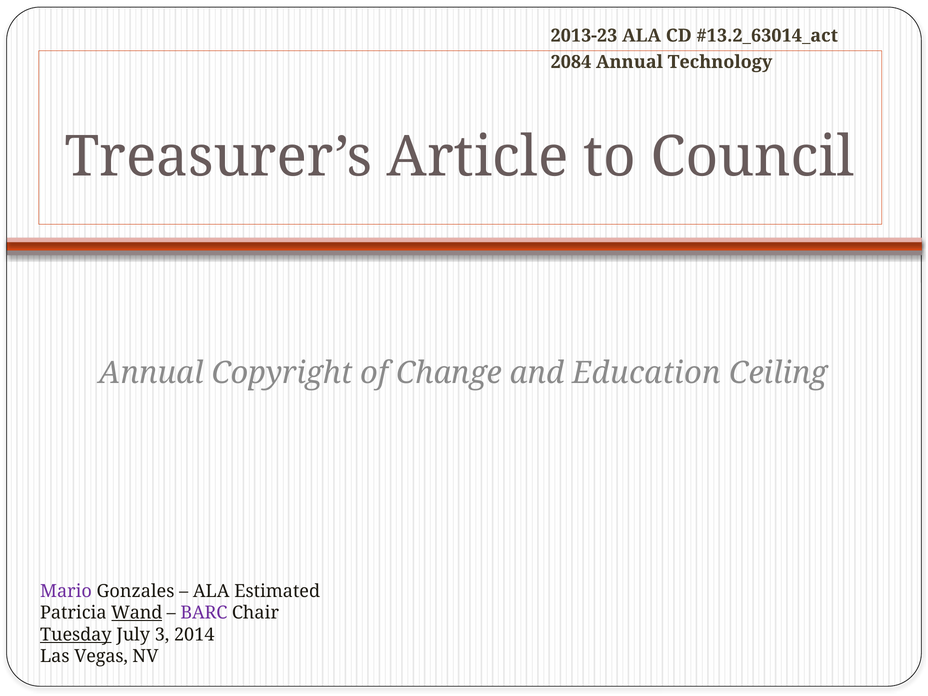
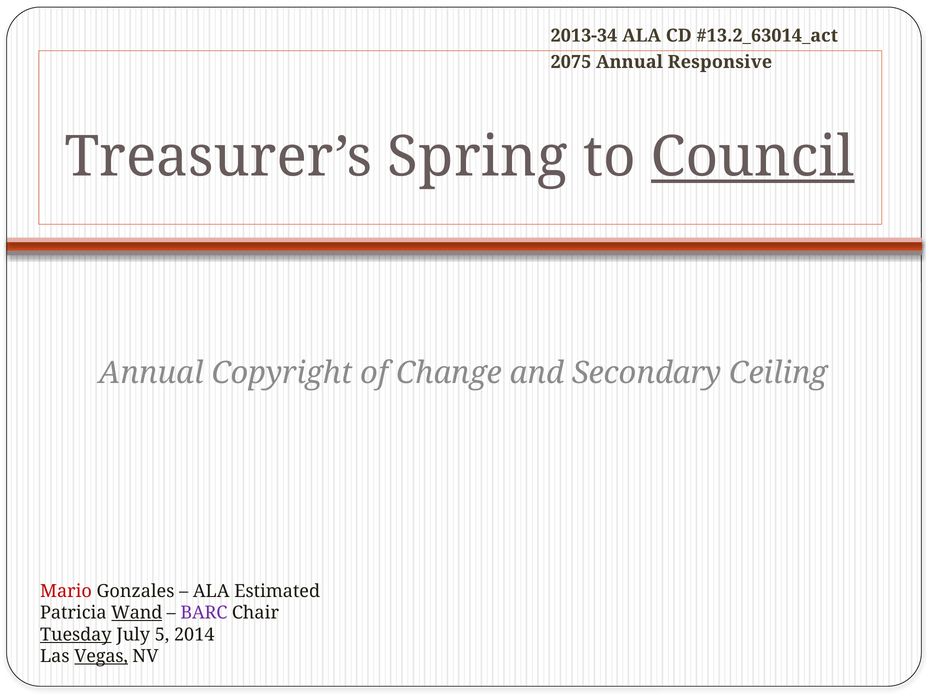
2013-23: 2013-23 -> 2013-34 (584, 36)
2084: 2084 -> 2075 (571, 62)
Technology: Technology -> Responsive (720, 62)
Article: Article -> Spring (478, 157)
Council underline: none -> present (753, 157)
Education: Education -> Secondary (647, 373)
Mario colour: purple -> red (66, 591)
3: 3 -> 5 (162, 635)
Vegas underline: none -> present (101, 656)
